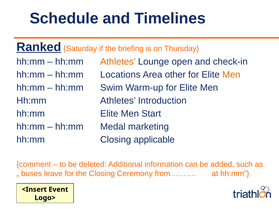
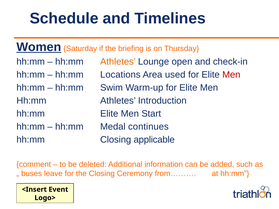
Ranked: Ranked -> Women (39, 47)
other: other -> used (175, 75)
Men colour: orange -> red (231, 75)
marketing: marketing -> continues (148, 127)
